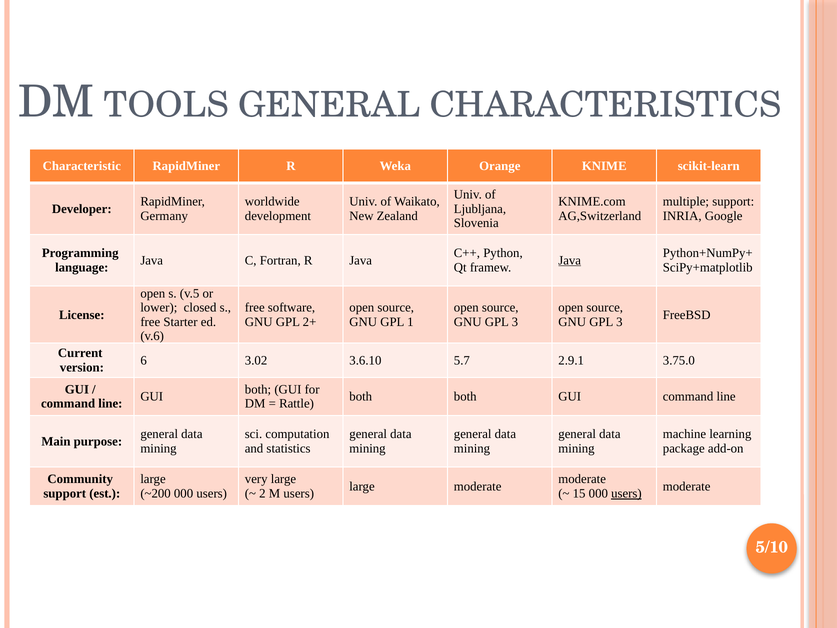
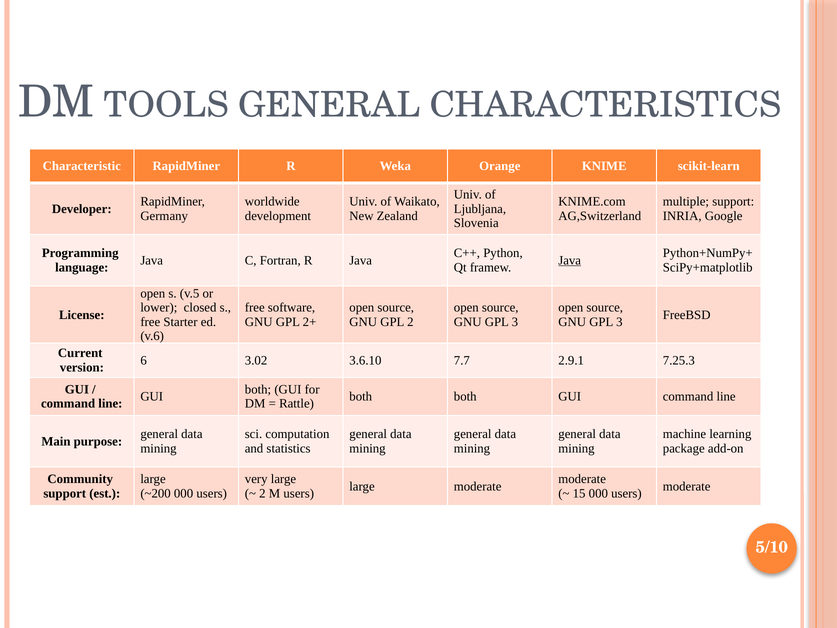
GPL 1: 1 -> 2 (410, 322)
5.7: 5.7 -> 7.7 (462, 360)
3.75.0: 3.75.0 -> 7.25.3 (679, 360)
users underline: present -> none (626, 493)
